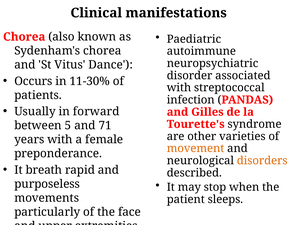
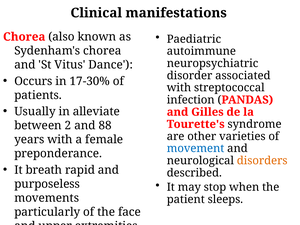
11-30%: 11-30% -> 17-30% (90, 81)
forward: forward -> alleviate (96, 112)
5: 5 -> 2 (68, 126)
71: 71 -> 88 (105, 126)
movement colour: orange -> blue (196, 149)
